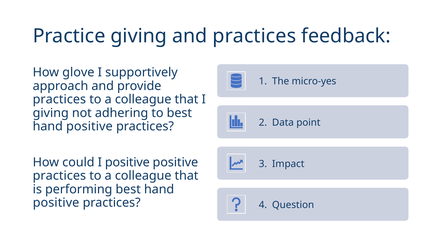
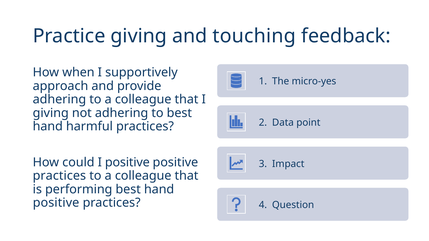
and practices: practices -> touching (254, 36)
glove: glove -> when (78, 73)
practices: practices -> adhering (59, 100)
positive: positive -> harmful (89, 127)
